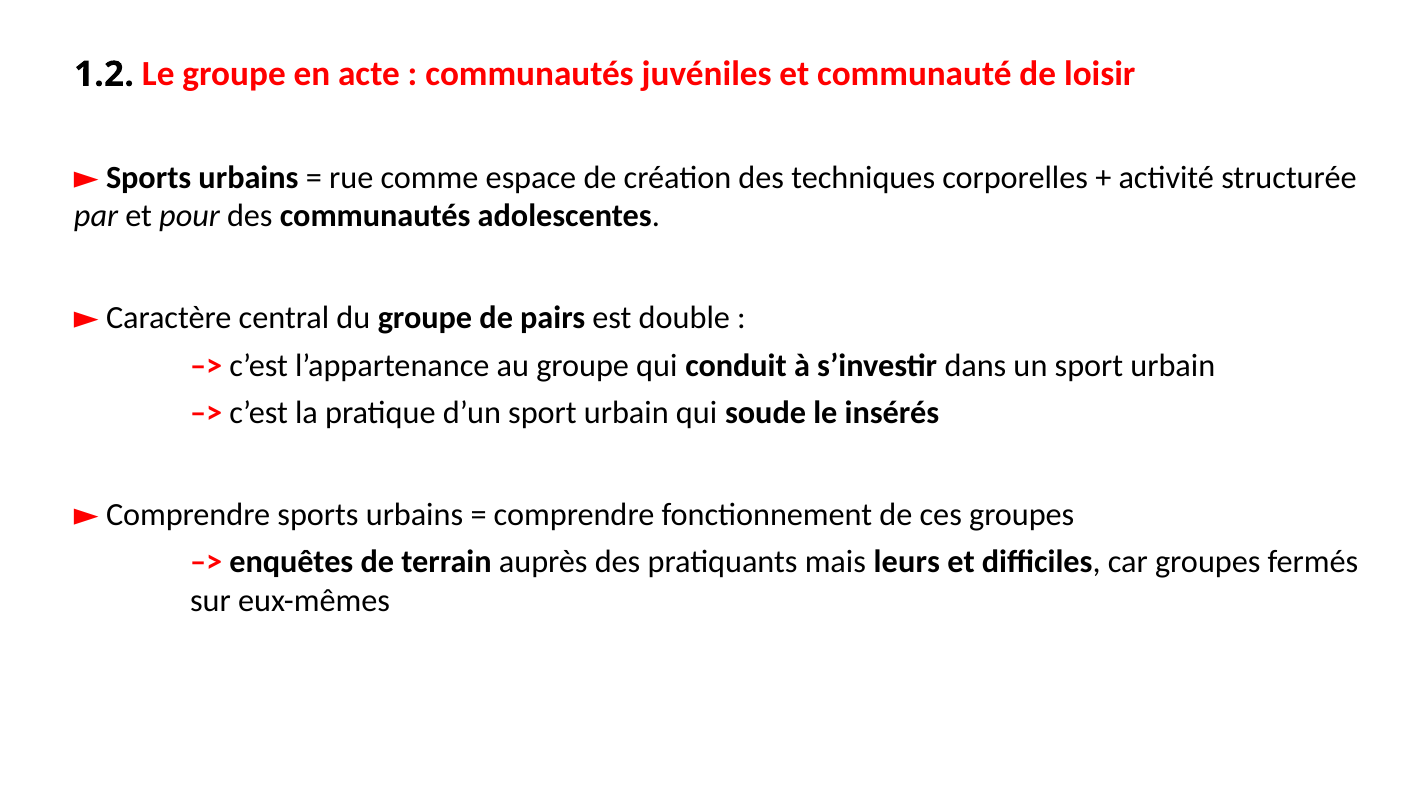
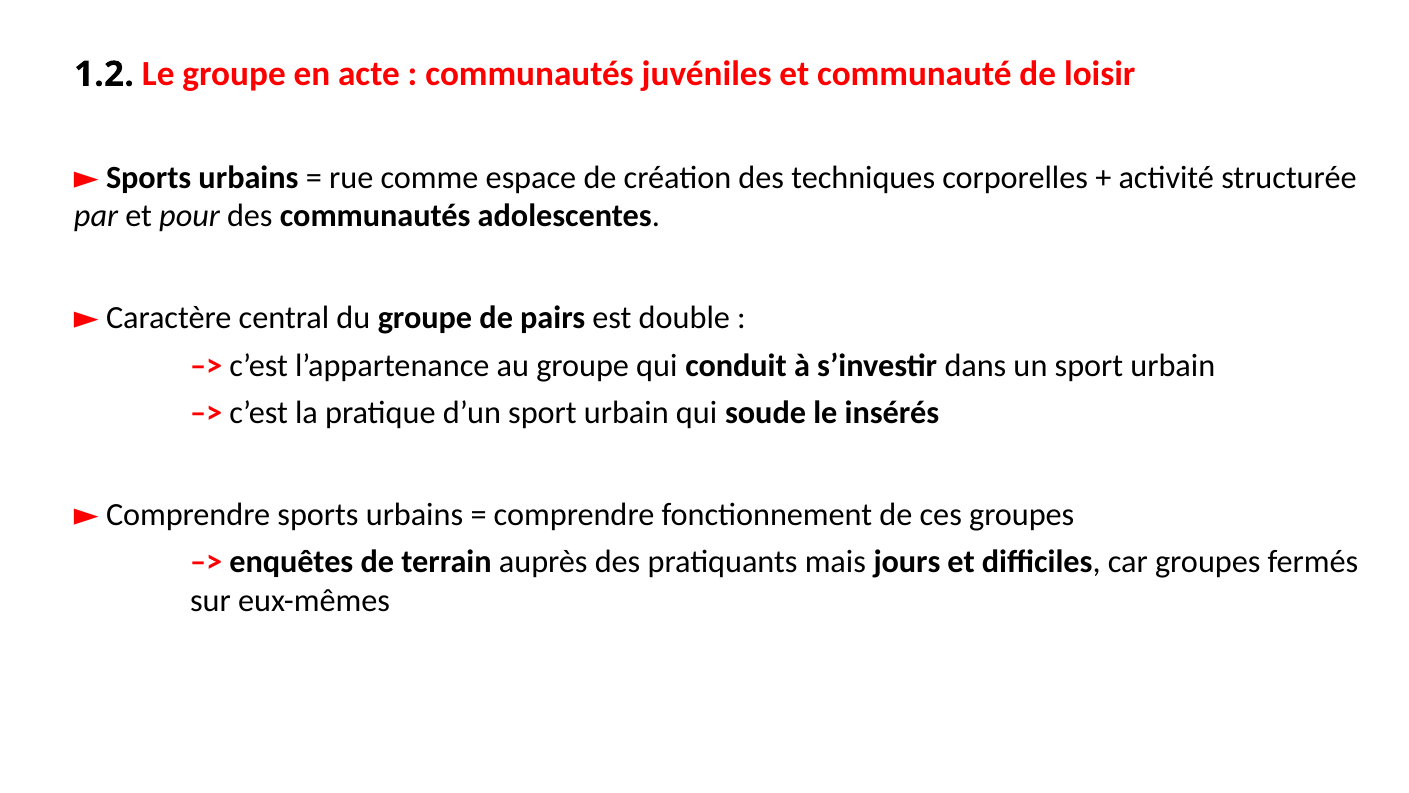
leurs: leurs -> jours (907, 562)
